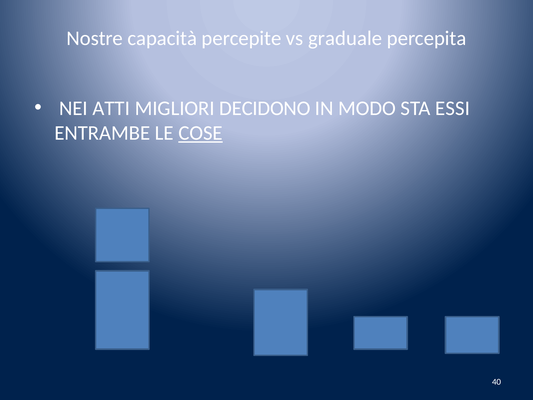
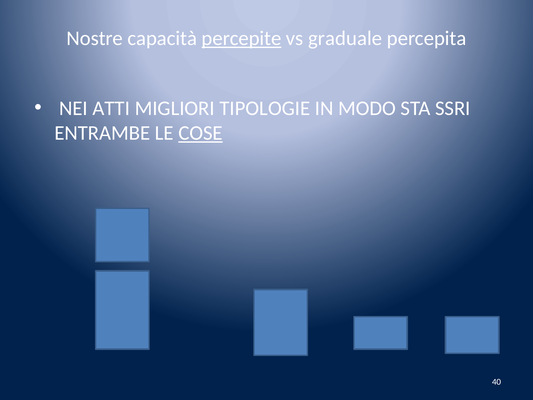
percepite underline: none -> present (242, 38)
DECIDONO: DECIDONO -> TIPOLOGIE (265, 108)
ESSI: ESSI -> SSRI (453, 108)
